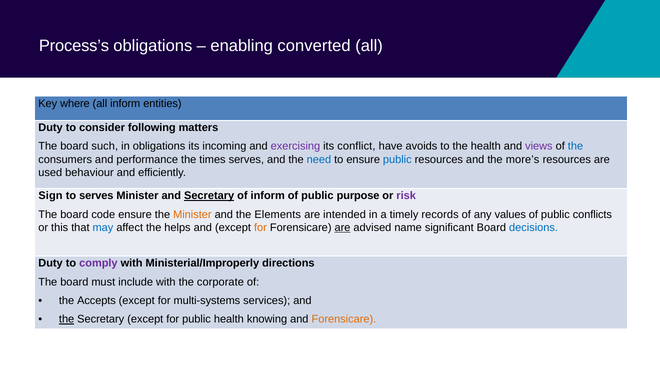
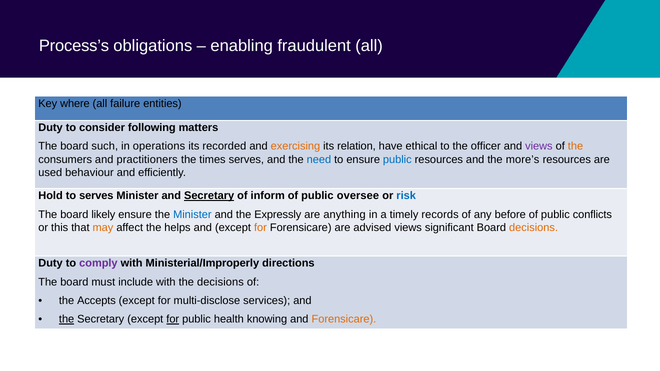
converted: converted -> fraudulent (314, 46)
all inform: inform -> failure (125, 104)
in obligations: obligations -> operations (159, 146)
incoming: incoming -> recorded (224, 146)
exercising colour: purple -> orange (295, 146)
conflict: conflict -> relation (356, 146)
avoids: avoids -> ethical (421, 146)
the health: health -> officer (486, 146)
the colour: blue -> orange (575, 146)
performance: performance -> practitioners (147, 160)
Sign: Sign -> Hold (51, 196)
purpose: purpose -> oversee (358, 196)
risk colour: purple -> blue (406, 196)
code: code -> likely (103, 215)
Minister colour: orange -> blue (192, 215)
Elements: Elements -> Expressly (278, 215)
intended: intended -> anything (345, 215)
values: values -> before (510, 215)
may colour: blue -> orange (103, 228)
are underline: present -> none (343, 228)
advised name: name -> views (408, 228)
decisions colour: blue -> orange (534, 228)
the corporate: corporate -> decisions (220, 282)
multi-systems: multi-systems -> multi-disclose (207, 301)
for underline: none -> present (173, 320)
